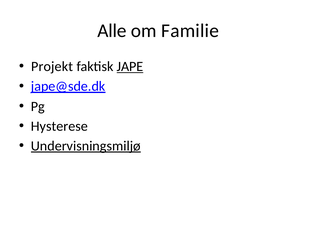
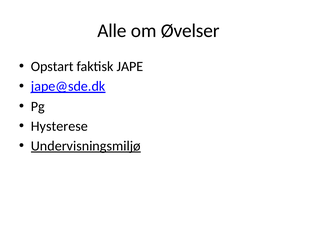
Familie: Familie -> Øvelser (190, 31)
Projekt: Projekt -> Opstart (52, 67)
JAPE underline: present -> none (130, 67)
